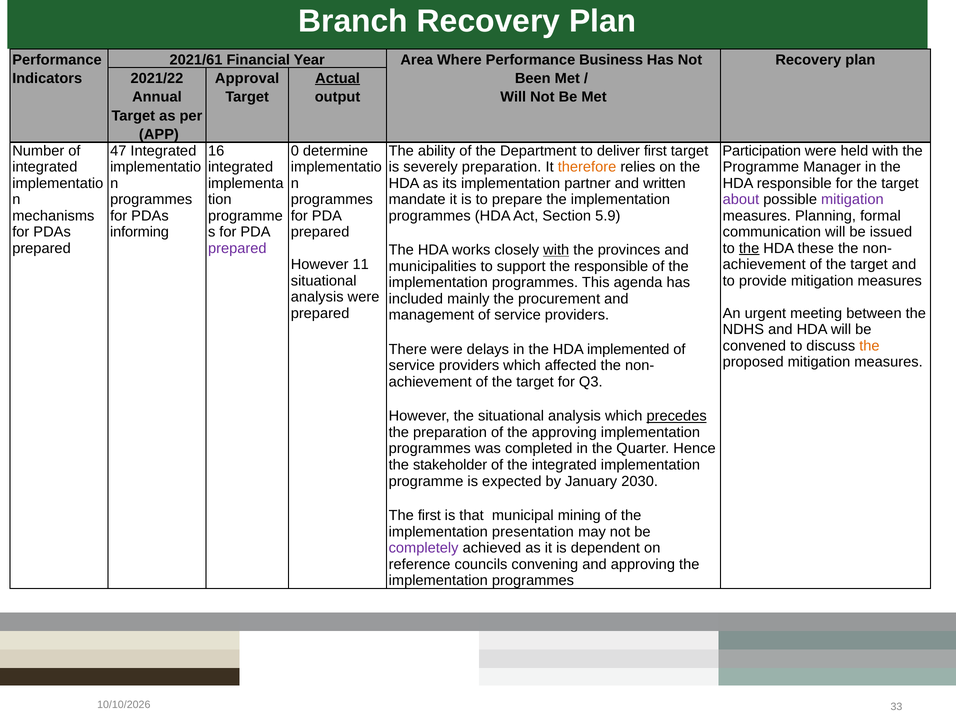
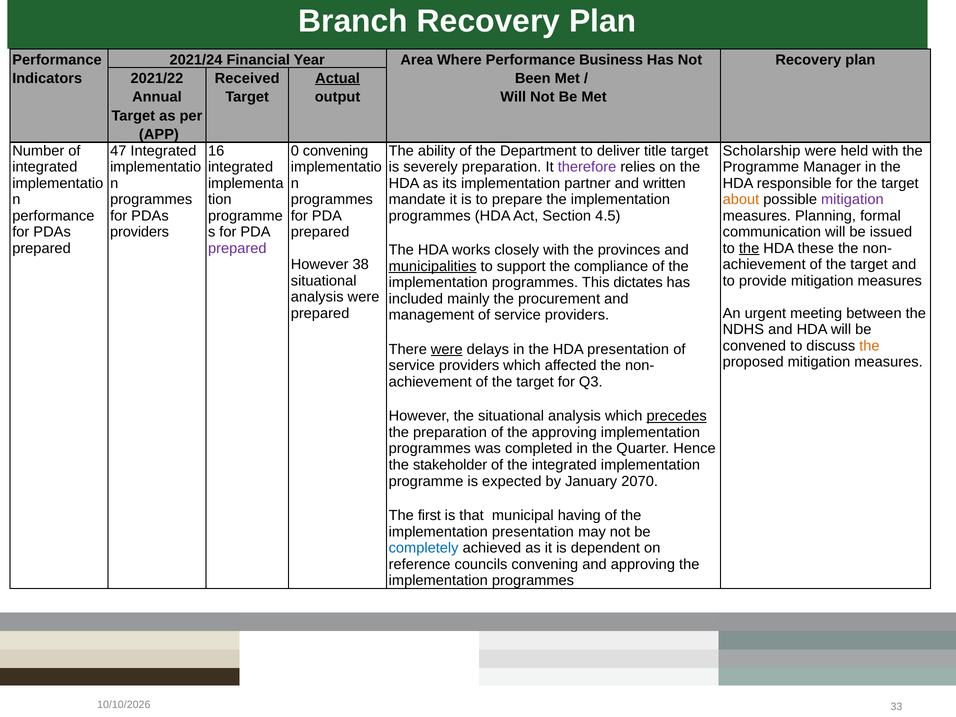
2021/61: 2021/61 -> 2021/24 (196, 60)
Approval: Approval -> Received (247, 78)
0 determine: determine -> convening (336, 151)
deliver first: first -> title (655, 151)
Participation: Participation -> Scholarship (762, 151)
therefore colour: orange -> purple (587, 167)
about colour: purple -> orange (741, 199)
mechanisms: mechanisms -> performance (53, 216)
5.9: 5.9 -> 4.5 (608, 216)
informing: informing -> providers (140, 232)
with underline: present -> none (556, 250)
11: 11 -> 38 (361, 265)
municipalities underline: none -> present (433, 266)
the responsible: responsible -> compliance (611, 266)
agenda: agenda -> dictates (638, 283)
were underline: none -> present (447, 349)
HDA implemented: implemented -> presentation (628, 349)
2030: 2030 -> 2070 (640, 481)
mining: mining -> having (579, 515)
completely colour: purple -> blue (424, 548)
